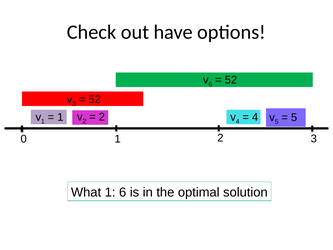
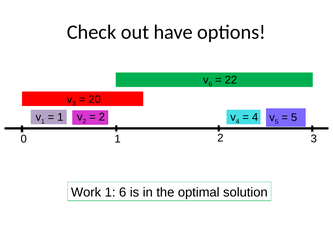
52: 52 -> 22 (231, 80)
52: 52 -> 20 (95, 99)
What: What -> Work (86, 192)
